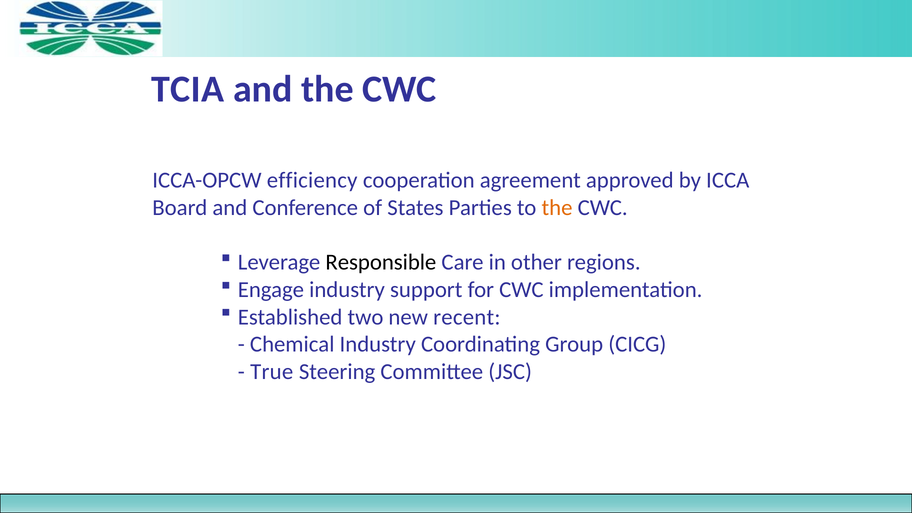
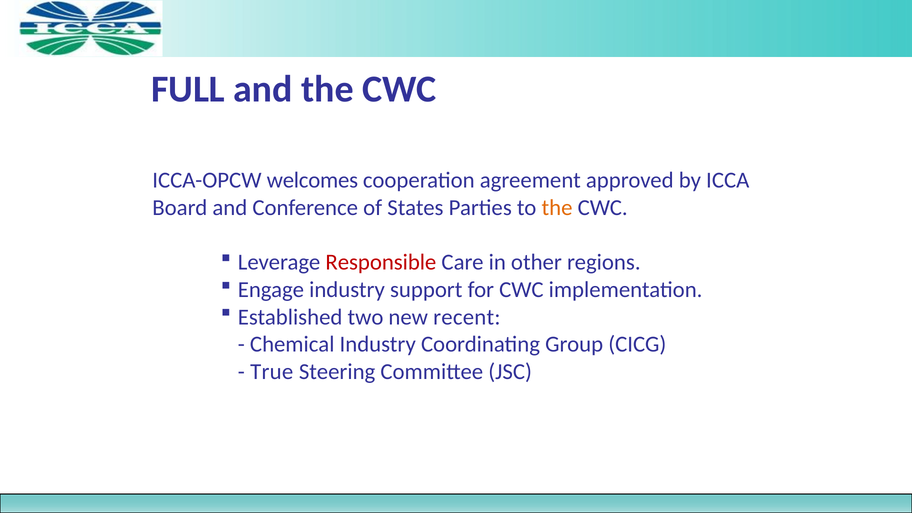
TCIA: TCIA -> FULL (188, 89)
efficiency: efficiency -> welcomes (312, 180)
Responsible colour: black -> red (381, 262)
